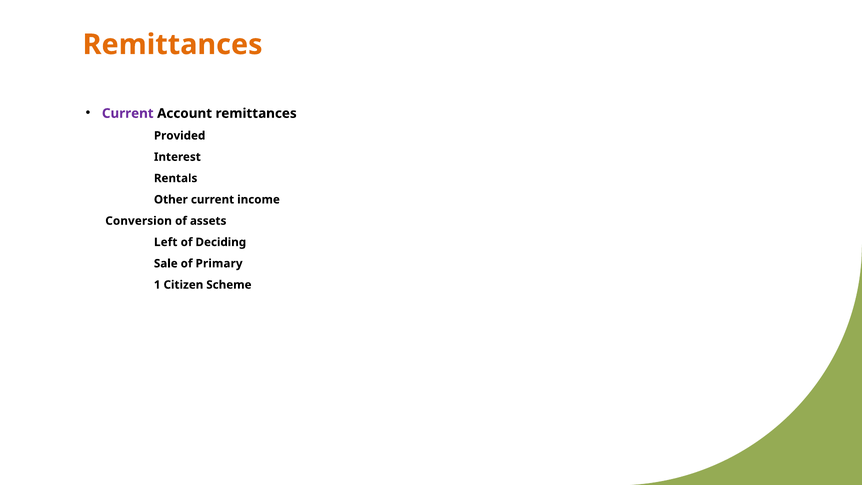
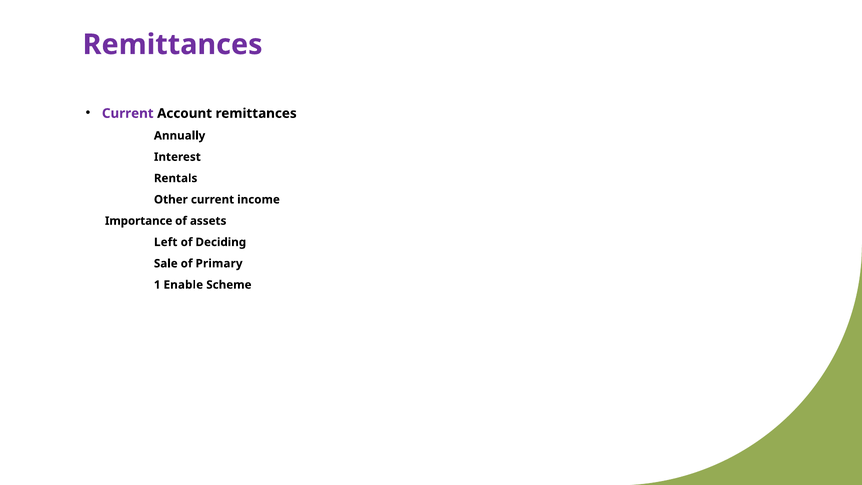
Remittances colour: orange -> purple (173, 45)
Provided: Provided -> Annually (180, 136)
Conversion: Conversion -> Importance (139, 221)
Citizen: Citizen -> Enable (183, 285)
